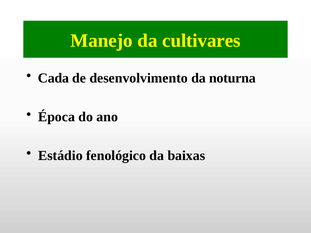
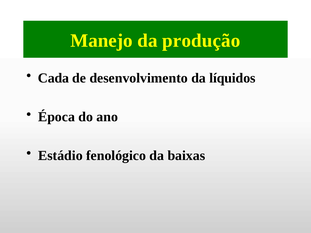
cultivares: cultivares -> produção (201, 41)
noturna: noturna -> líquidos (232, 78)
